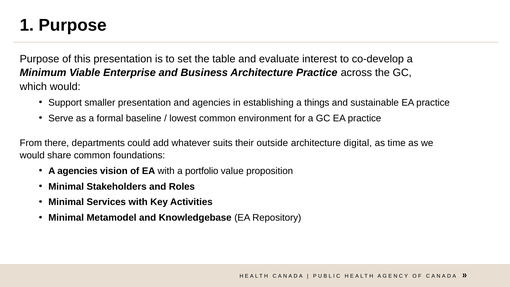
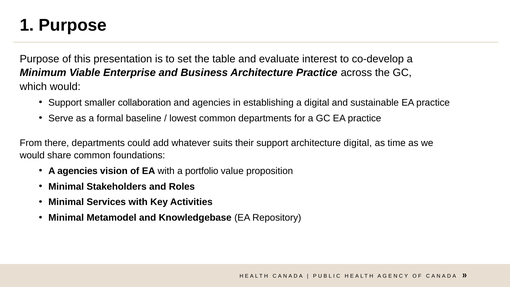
smaller presentation: presentation -> collaboration (145, 103)
a things: things -> digital (317, 103)
common environment: environment -> departments (265, 118)
their outside: outside -> support (272, 143)
